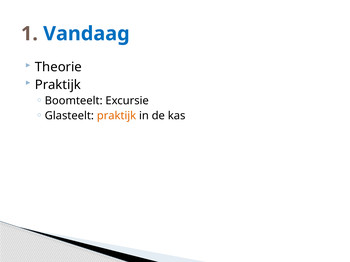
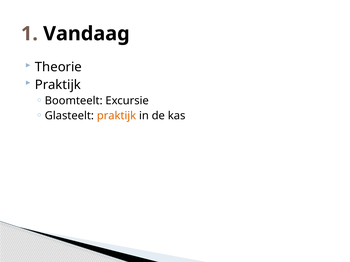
Vandaag colour: blue -> black (86, 34)
